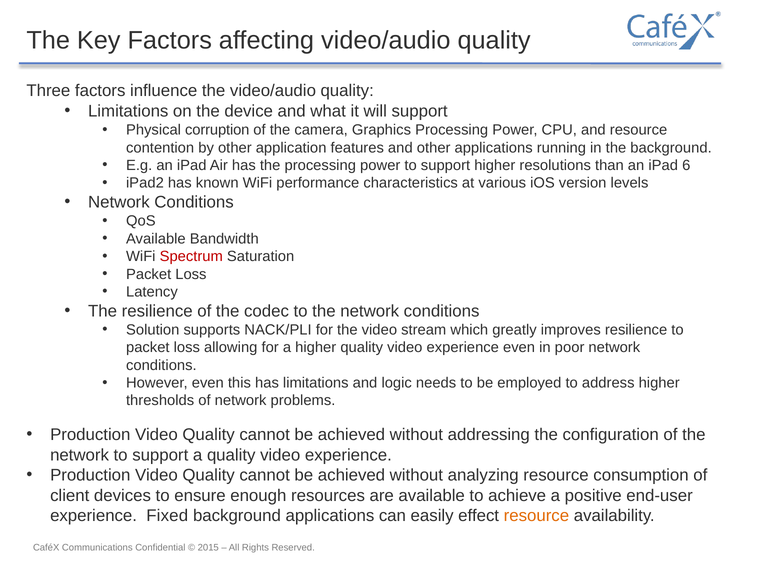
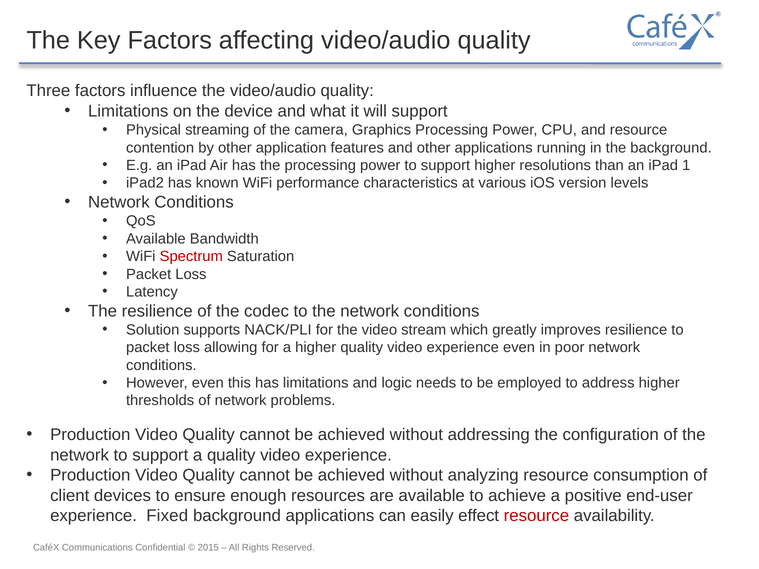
corruption: corruption -> streaming (217, 130)
6: 6 -> 1 (686, 165)
resource colour: orange -> red (536, 516)
